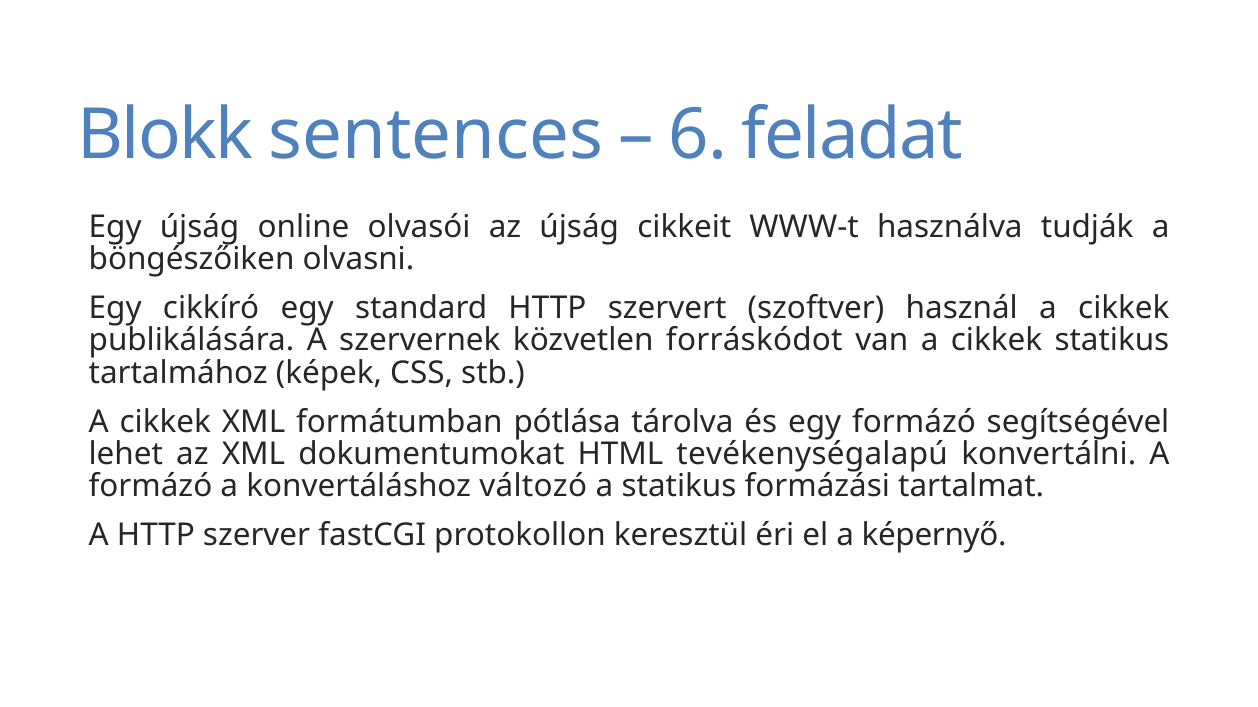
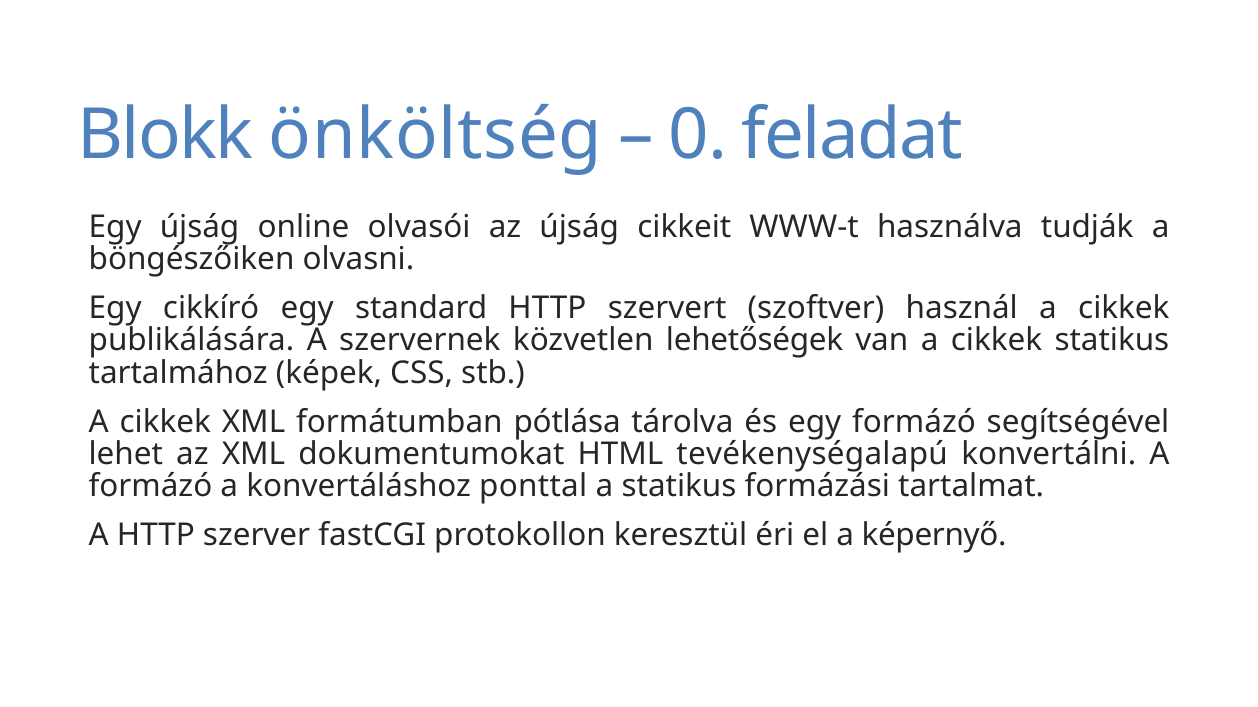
sentences: sentences -> önköltség (436, 135)
6: 6 -> 0 (698, 135)
forráskódot: forráskódot -> lehetőségek (755, 341)
változó: változó -> ponttal (533, 486)
